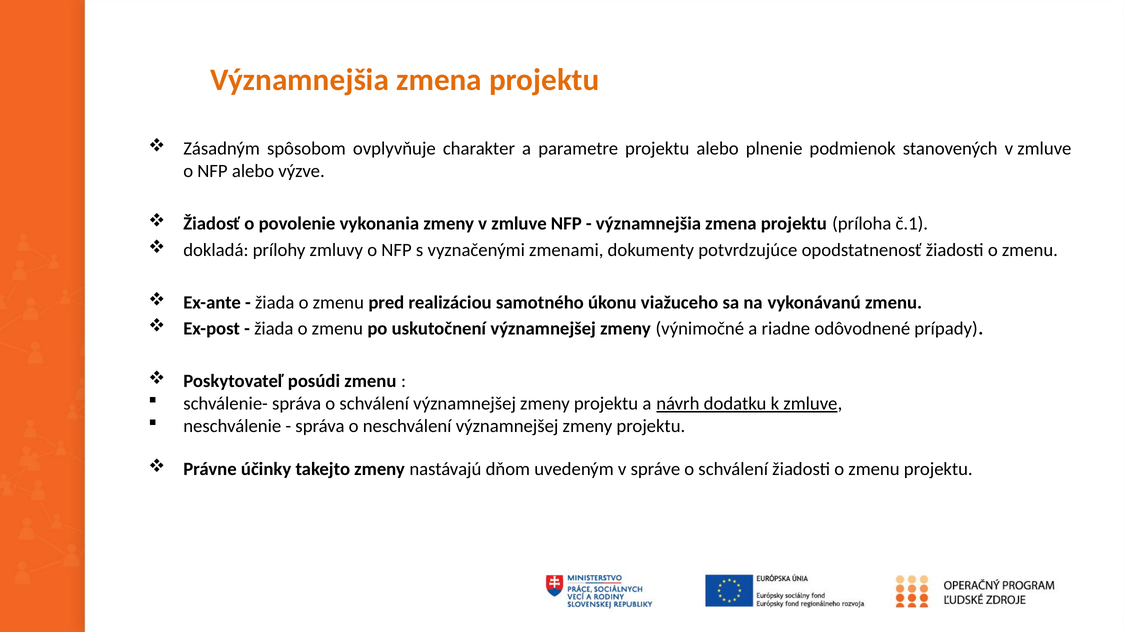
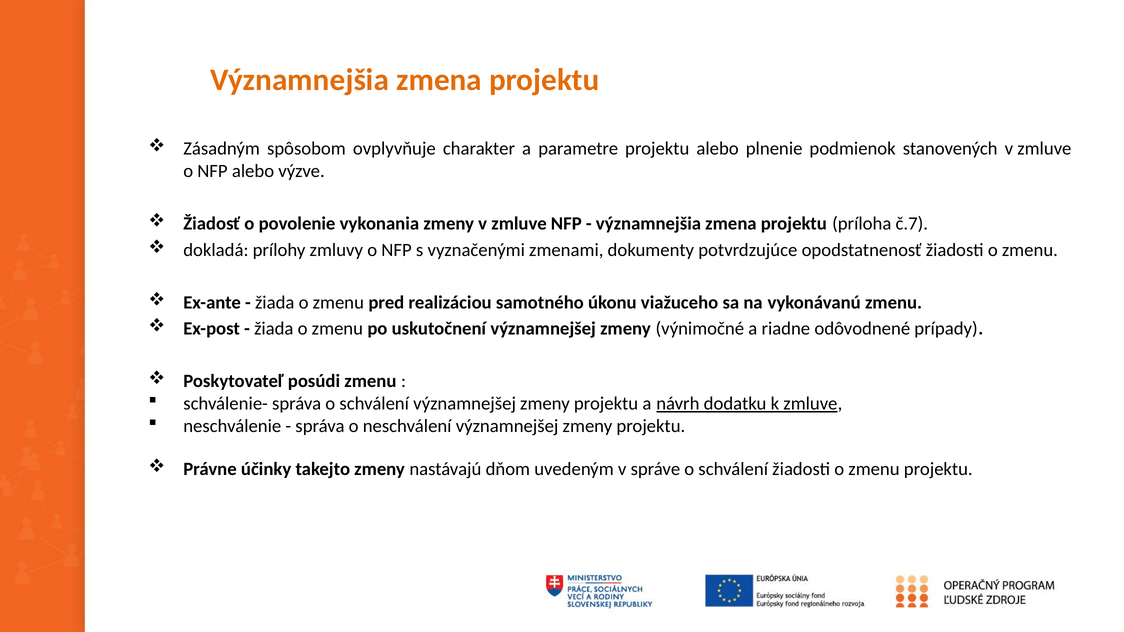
č.1: č.1 -> č.7 (912, 224)
